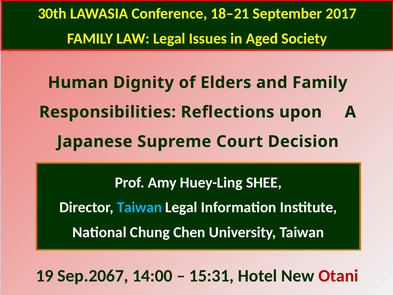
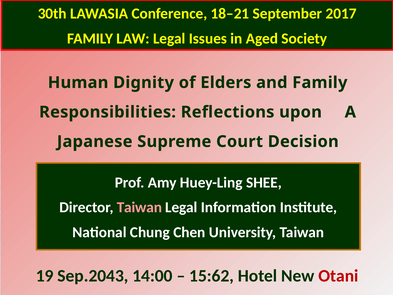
Taiwan colour: light blue -> pink (139, 207)
Sep.2067: Sep.2067 -> Sep.2043 (93, 276)
15:31: 15:31 -> 15:62 (212, 276)
